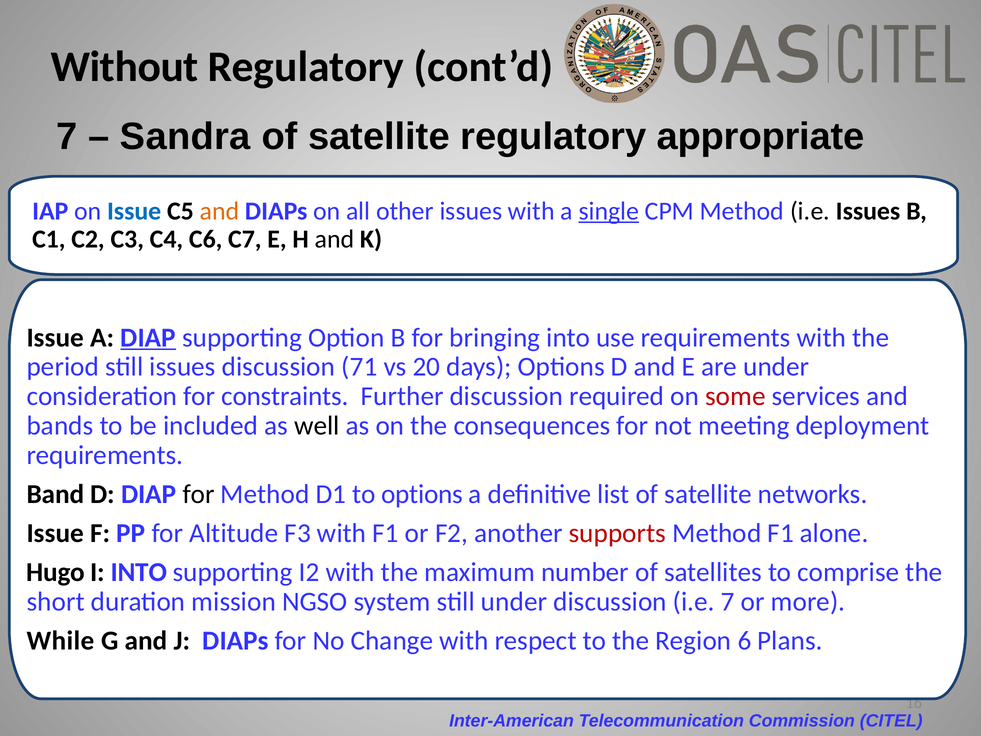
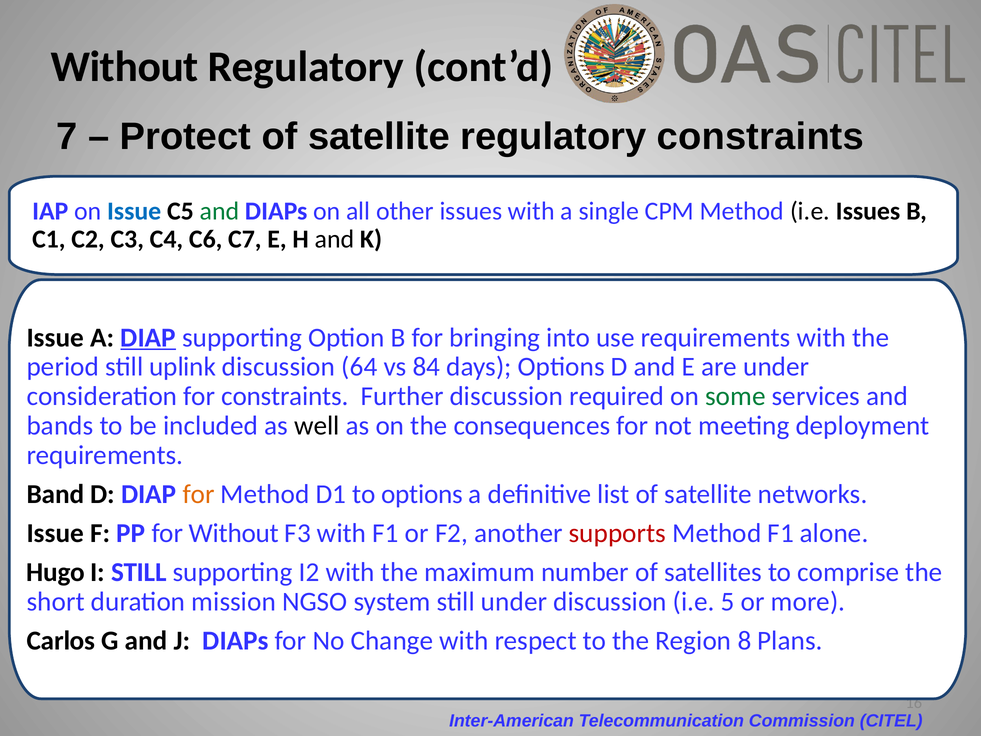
Sandra: Sandra -> Protect (185, 137)
regulatory appropriate: appropriate -> constraints (760, 137)
and colour: orange -> green (219, 211)
single underline: present -> none (609, 211)
still issues: issues -> uplink (183, 367)
71: 71 -> 64 (359, 367)
20: 20 -> 84 (426, 367)
some colour: red -> green (735, 396)
for colour: black -> orange (199, 494)
for Altitude: Altitude -> Without (234, 533)
I INTO: INTO -> STILL (139, 572)
i.e 7: 7 -> 5 (728, 601)
While: While -> Carlos (61, 640)
6: 6 -> 8 (744, 640)
